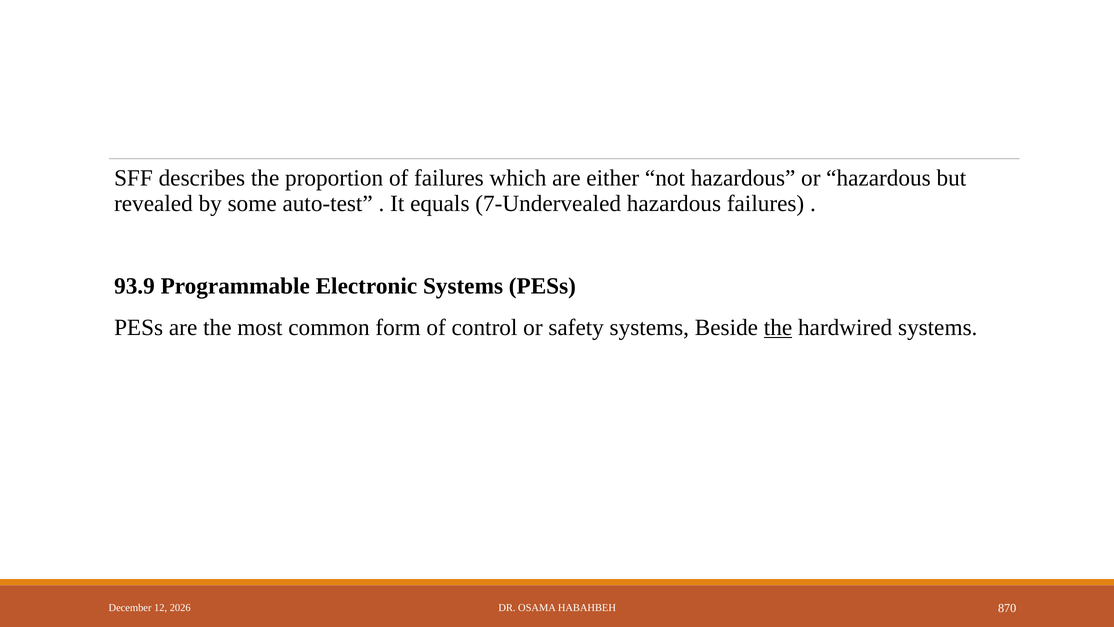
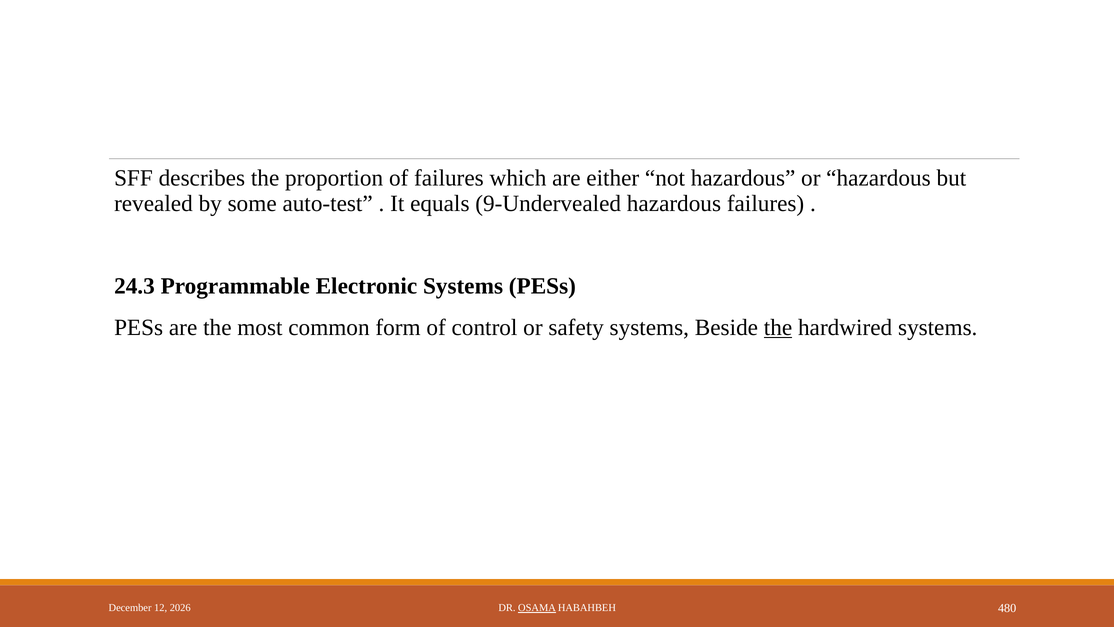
7-Undervealed: 7-Undervealed -> 9-Undervealed (548, 203)
93.9: 93.9 -> 24.3 (134, 286)
OSAMA underline: none -> present (537, 608)
870: 870 -> 480 (1007, 608)
